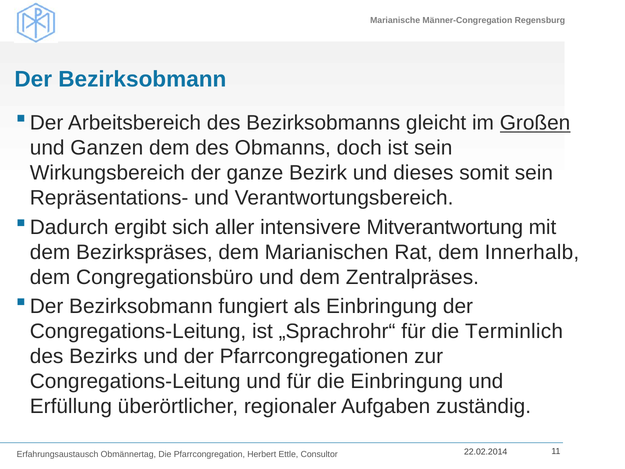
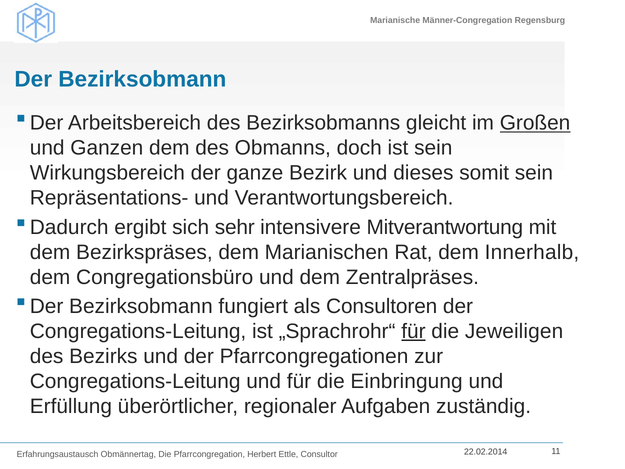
aller: aller -> sehr (235, 227)
als Einbringung: Einbringung -> Consultoren (382, 306)
für underline: none -> present (413, 331)
Terminlich: Terminlich -> Jeweiligen (514, 331)
